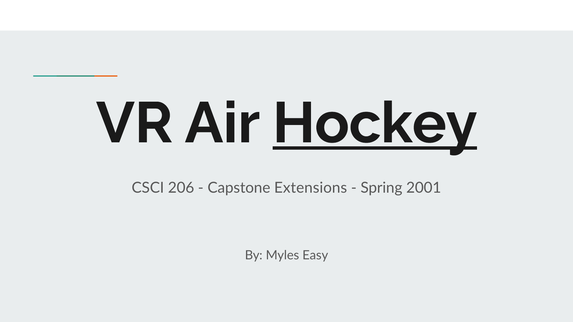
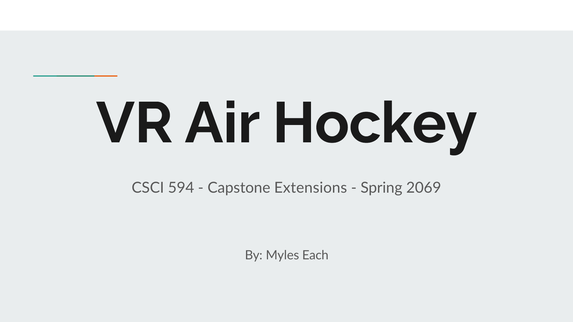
Hockey underline: present -> none (375, 124)
206: 206 -> 594 (181, 188)
2001: 2001 -> 2069 (424, 188)
Easy: Easy -> Each (315, 256)
